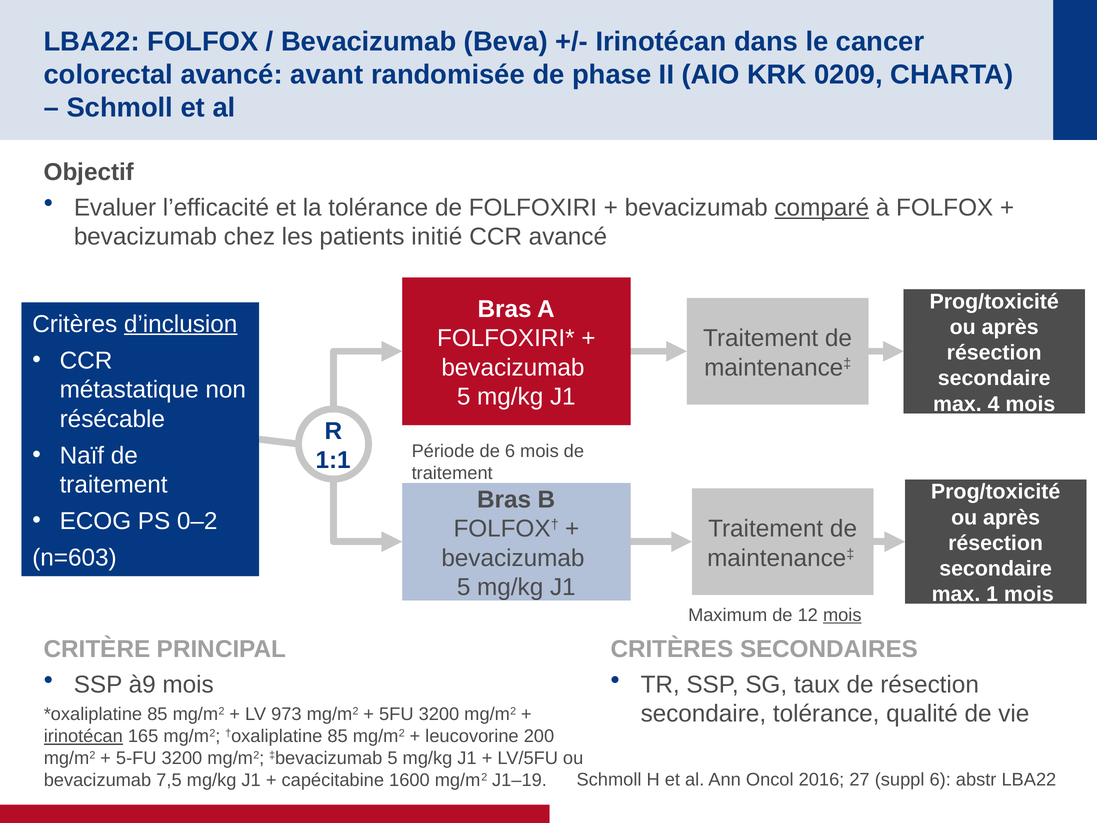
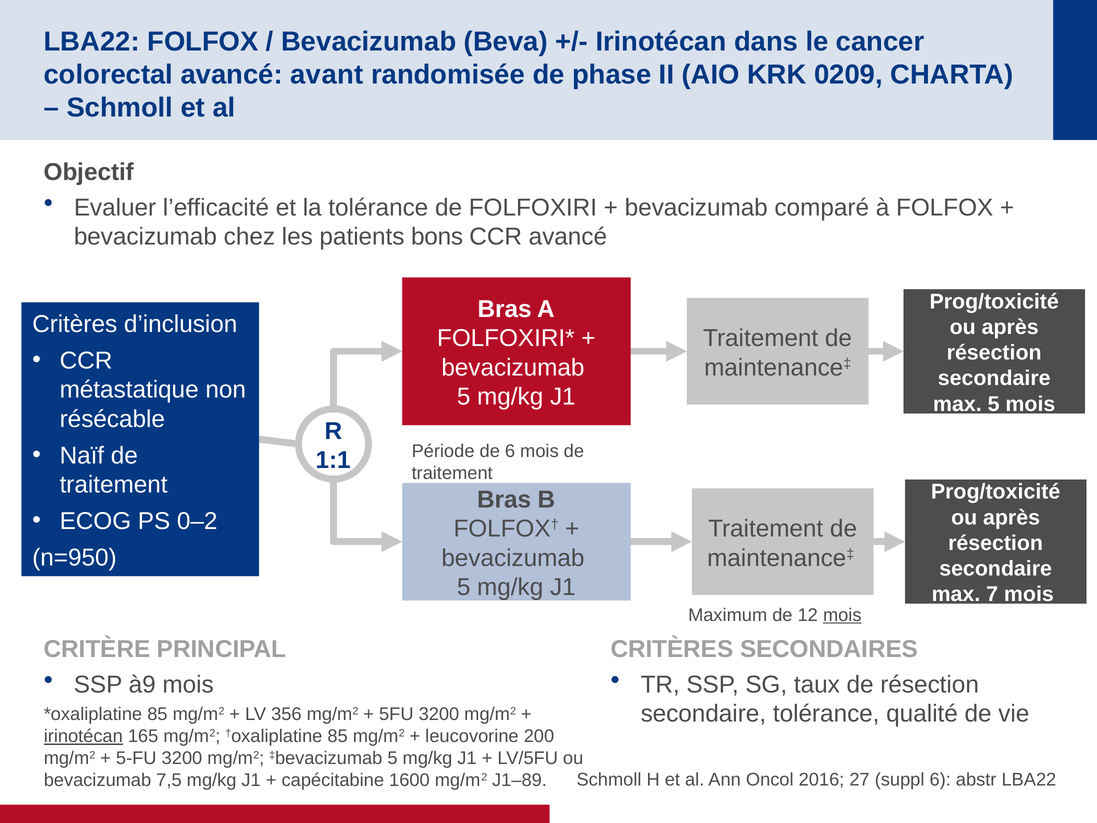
comparé underline: present -> none (822, 208)
initié: initié -> bons (437, 237)
d’inclusion underline: present -> none (181, 324)
max 4: 4 -> 5 (994, 404)
n=603: n=603 -> n=950 (74, 558)
1: 1 -> 7 (992, 594)
973: 973 -> 356 (286, 714)
J1–19: J1–19 -> J1–89 (519, 780)
